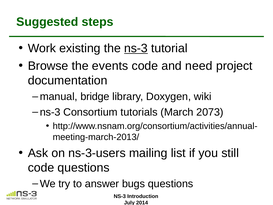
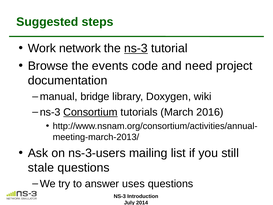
existing: existing -> network (80, 48)
Consortium underline: none -> present (90, 112)
2073: 2073 -> 2016 (210, 112)
code: code -> stale (41, 167)
bugs: bugs -> uses (133, 184)
